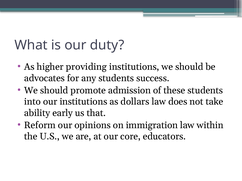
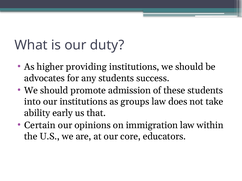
dollars: dollars -> groups (135, 102)
Reform: Reform -> Certain (40, 126)
